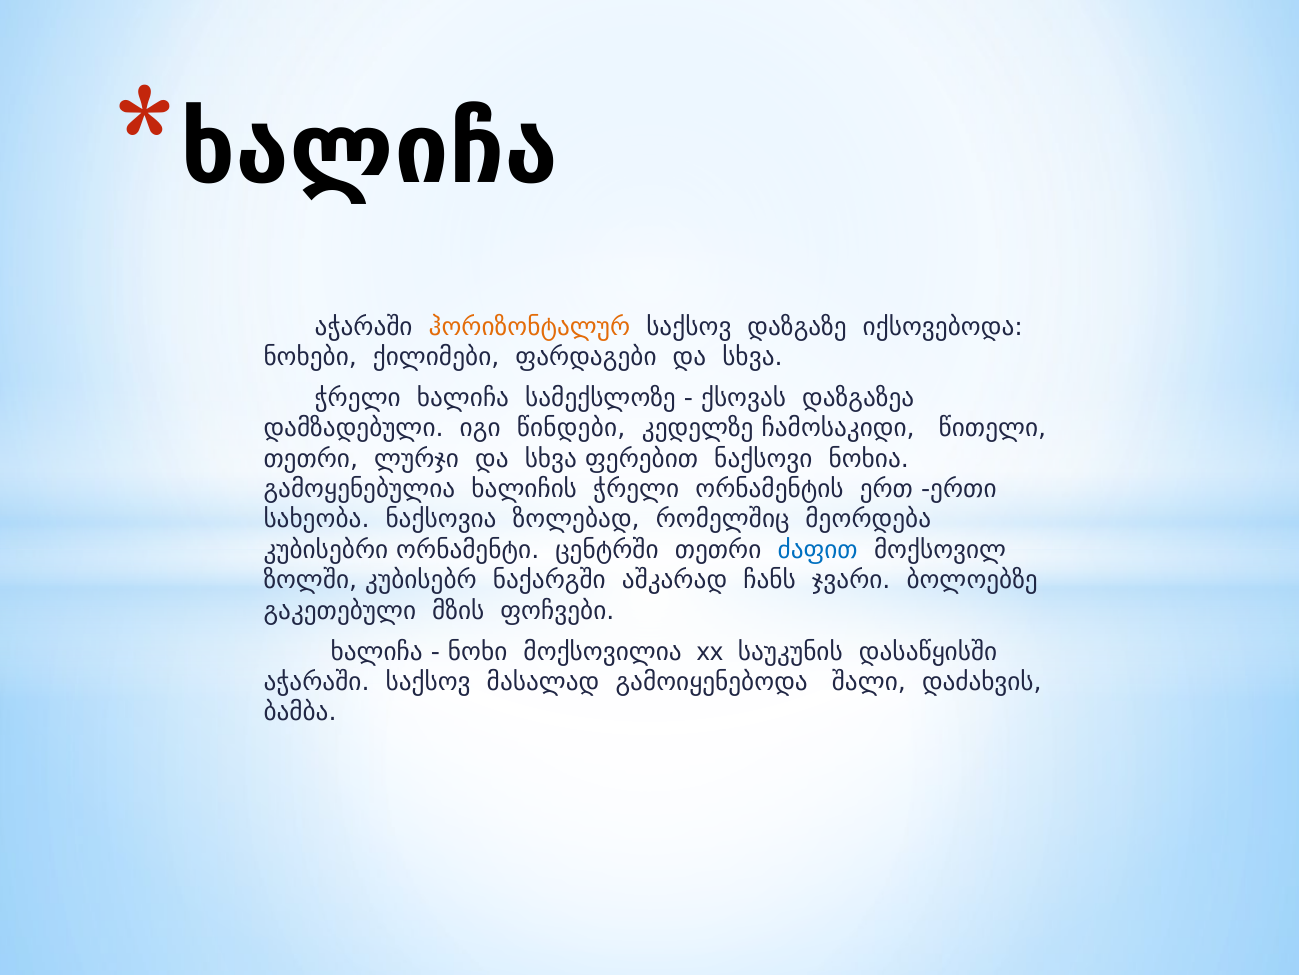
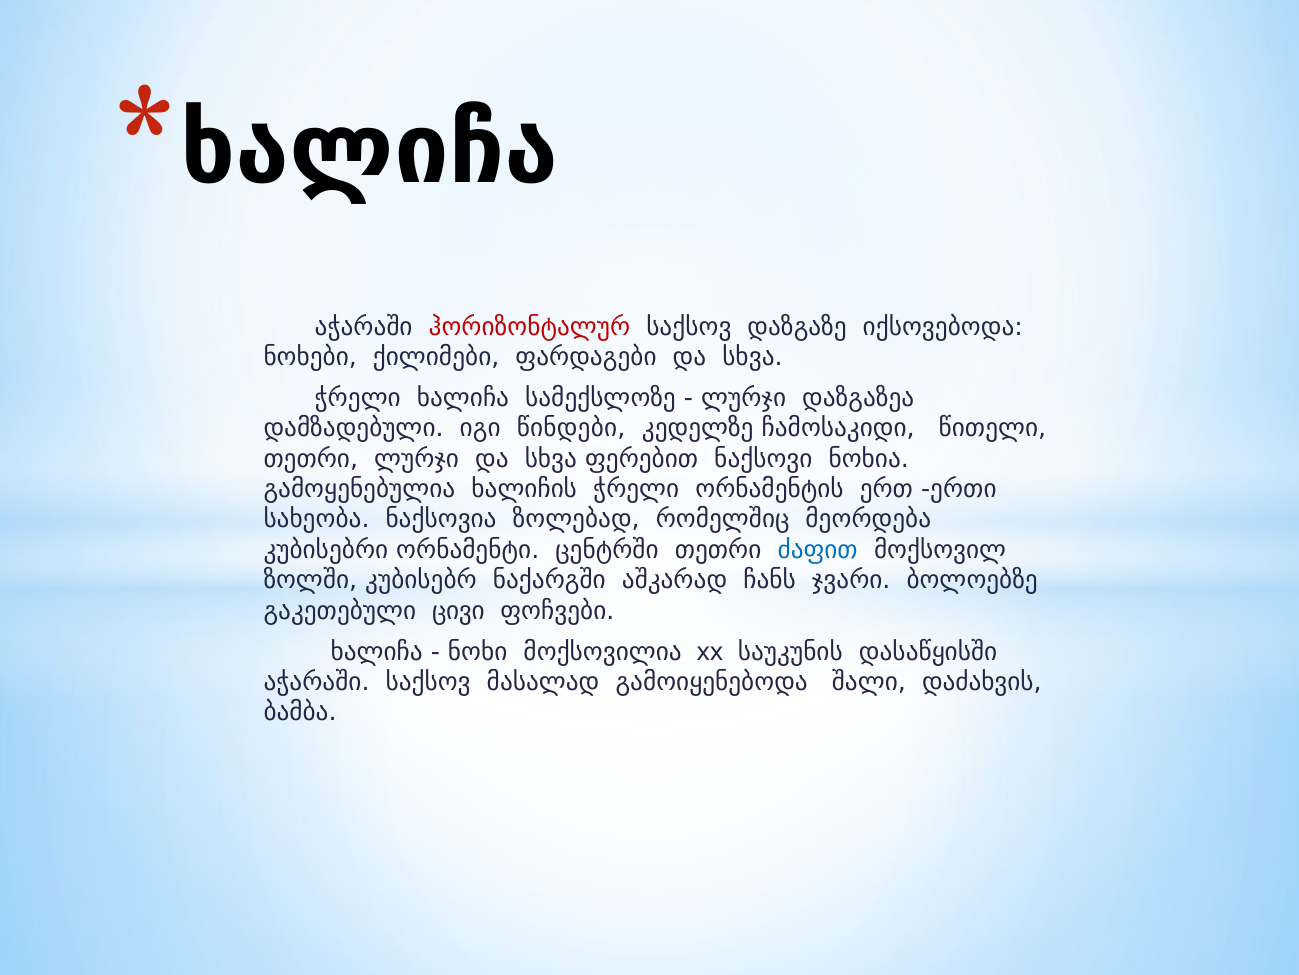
ჰორიზონტალურ colour: orange -> red (529, 326)
ქსოვას: ქსოვას -> ლურჯი (744, 398)
მზის: მზის -> ცივი (458, 610)
